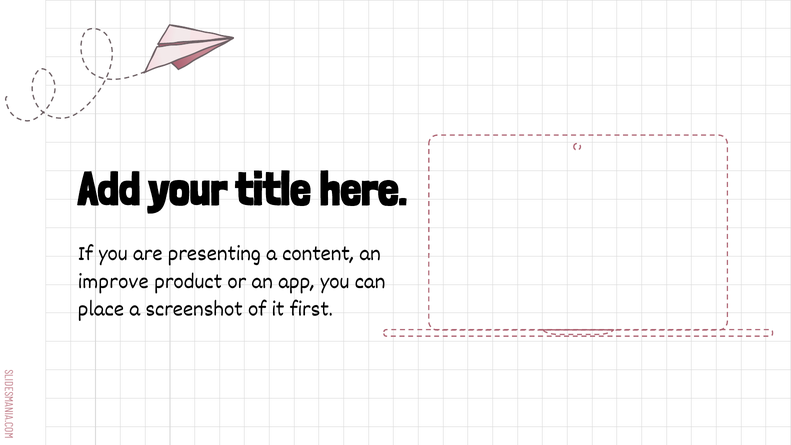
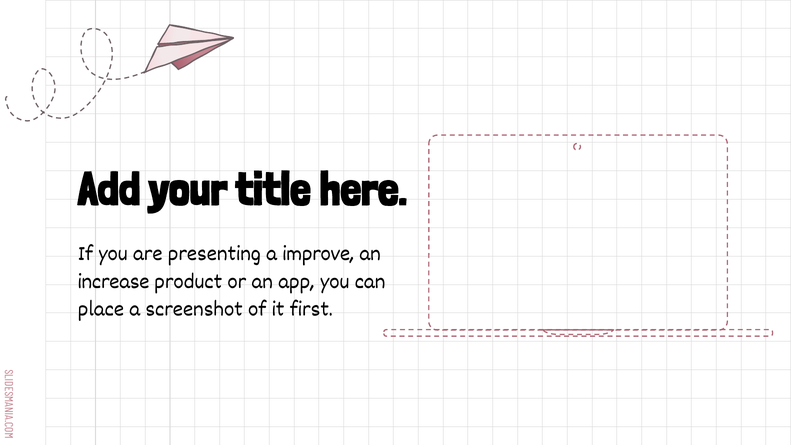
content: content -> improve (318, 253)
improve: improve -> increase (114, 280)
